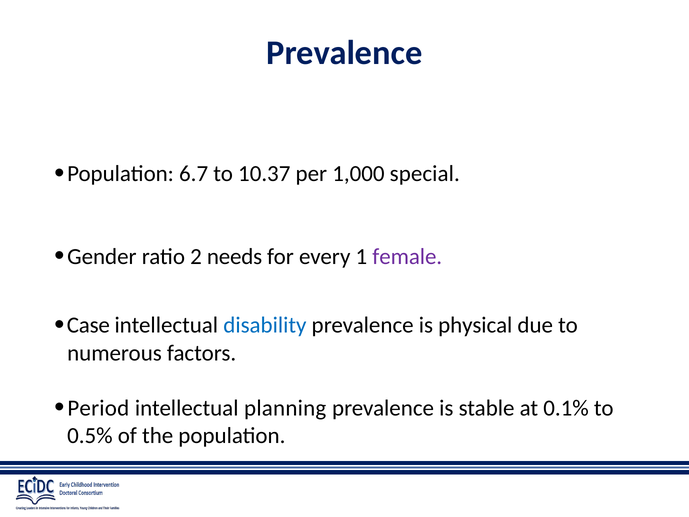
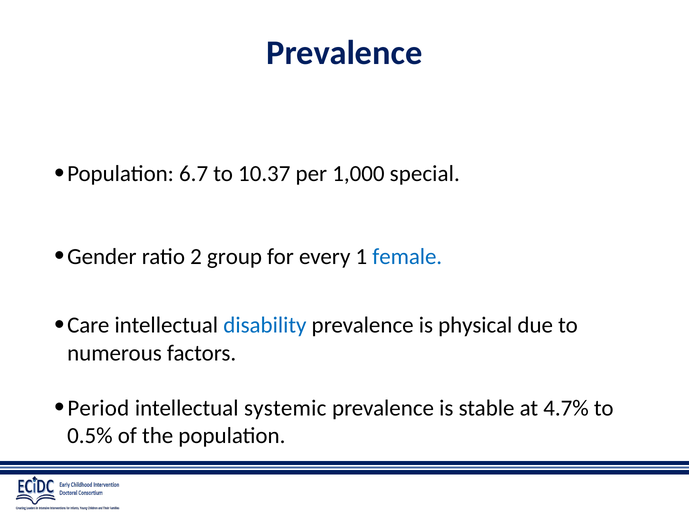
needs: needs -> group (234, 256)
female colour: purple -> blue (407, 256)
Case: Case -> Care (88, 325)
planning: planning -> systemic (285, 408)
0.1%: 0.1% -> 4.7% (566, 408)
